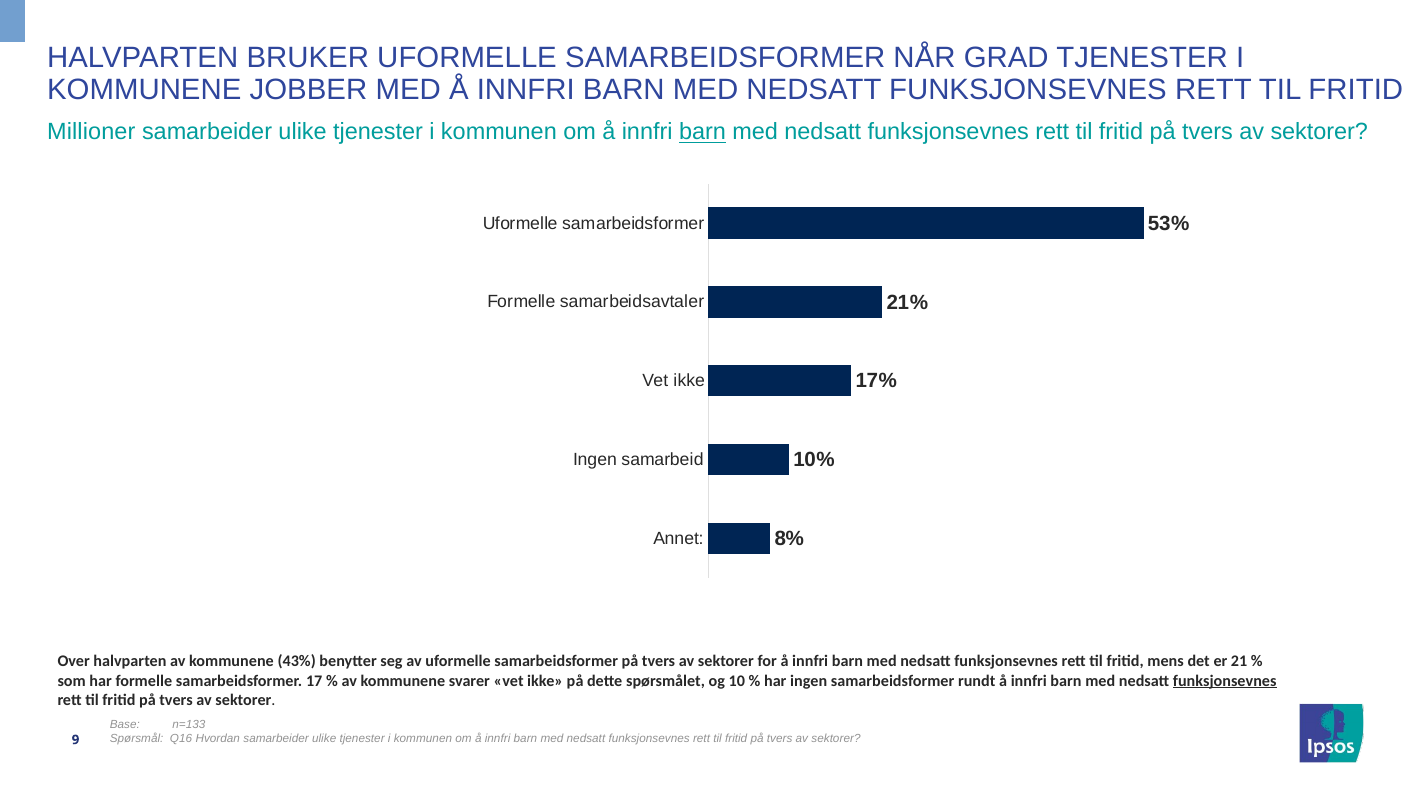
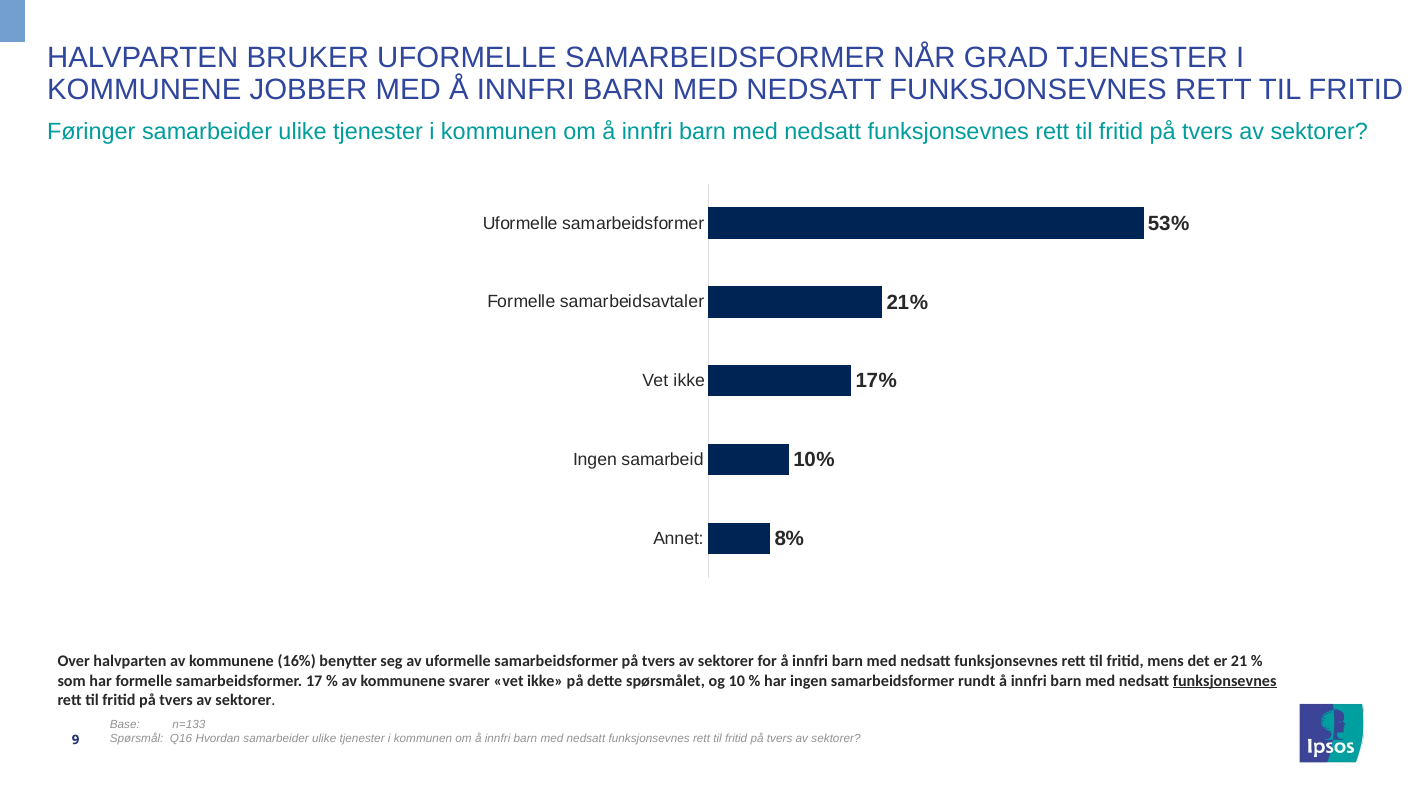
Millioner: Millioner -> Føringer (91, 132)
barn underline: present -> none (702, 132)
43%: 43% -> 16% (297, 661)
